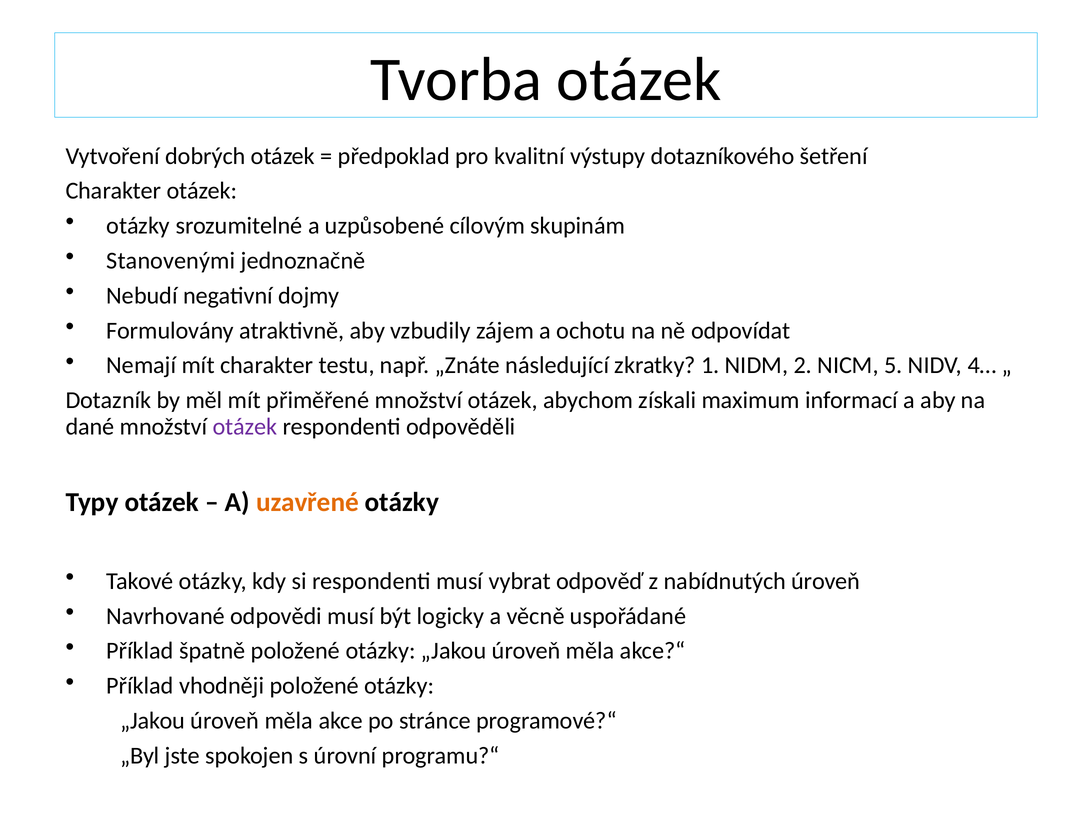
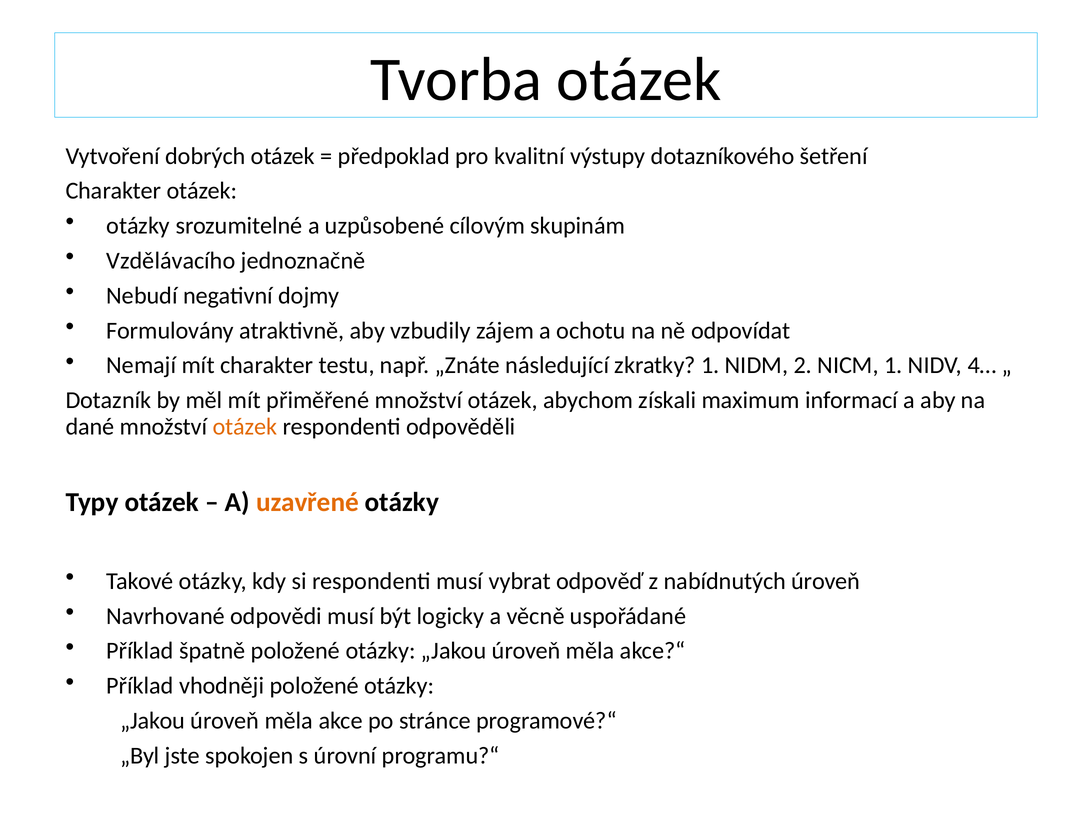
Stanovenými: Stanovenými -> Vzdělávacího (171, 261)
NICM 5: 5 -> 1 (893, 365)
otázek colour: purple -> orange (245, 427)
